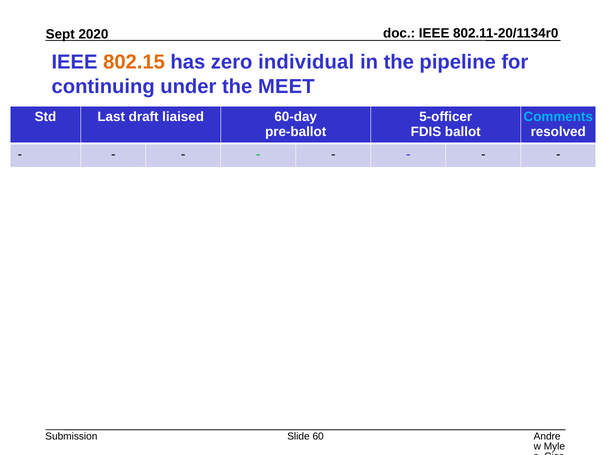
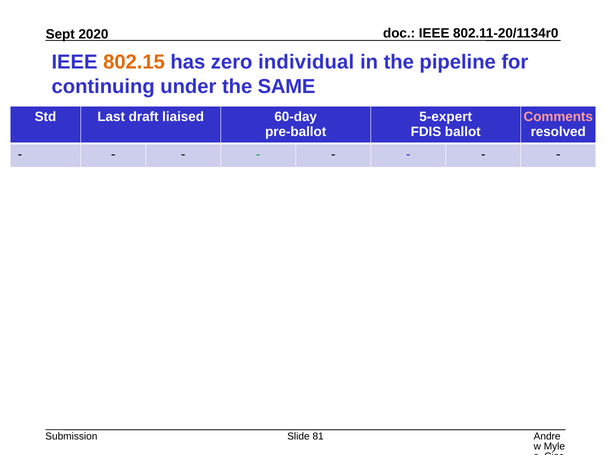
MEET: MEET -> SAME (287, 86)
5-officer: 5-officer -> 5-expert (446, 117)
Comments colour: light blue -> pink (558, 117)
60: 60 -> 81 (318, 436)
